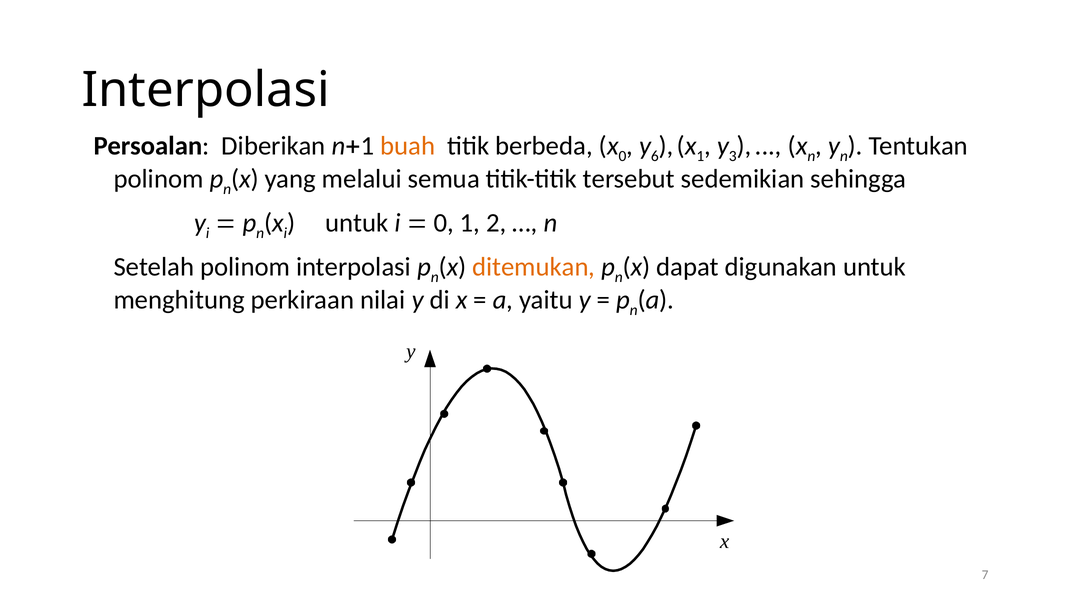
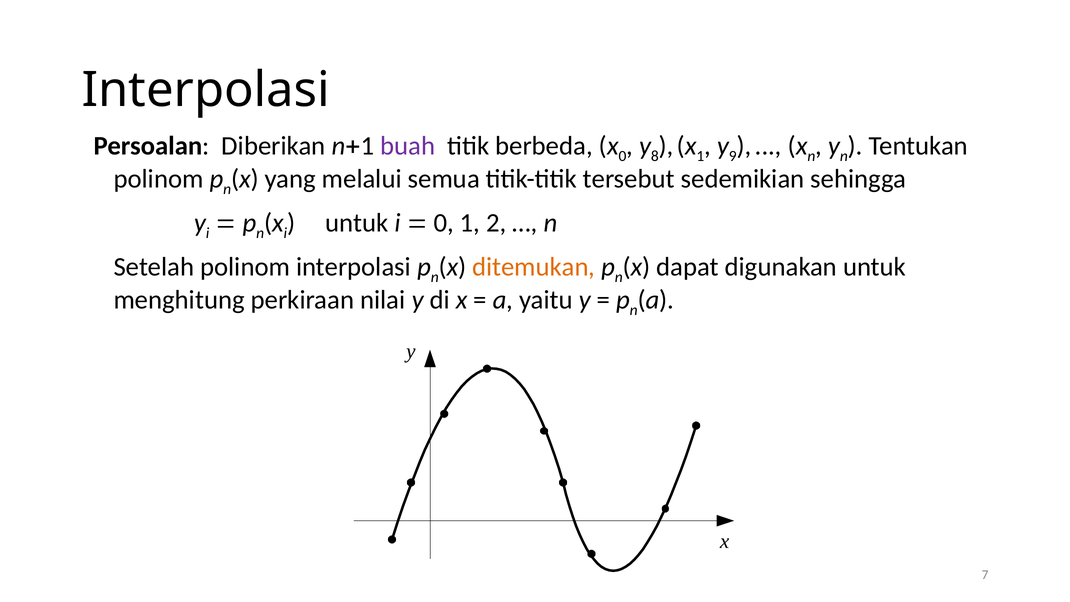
buah colour: orange -> purple (408, 146)
6: 6 -> 8 (655, 156)
3: 3 -> 9 (733, 156)
